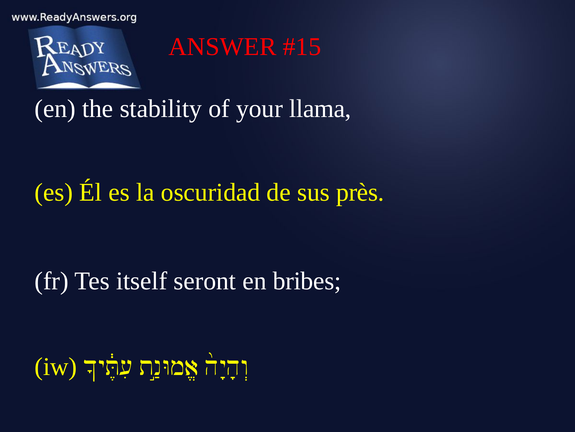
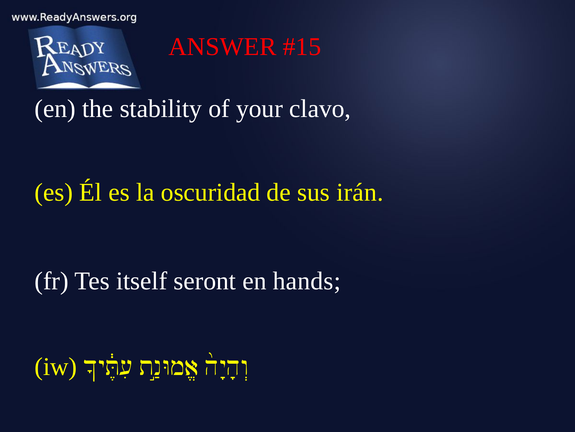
llama: llama -> clavo (320, 109)
près: près -> irán (360, 192)
bribes: bribes -> hands (307, 281)
